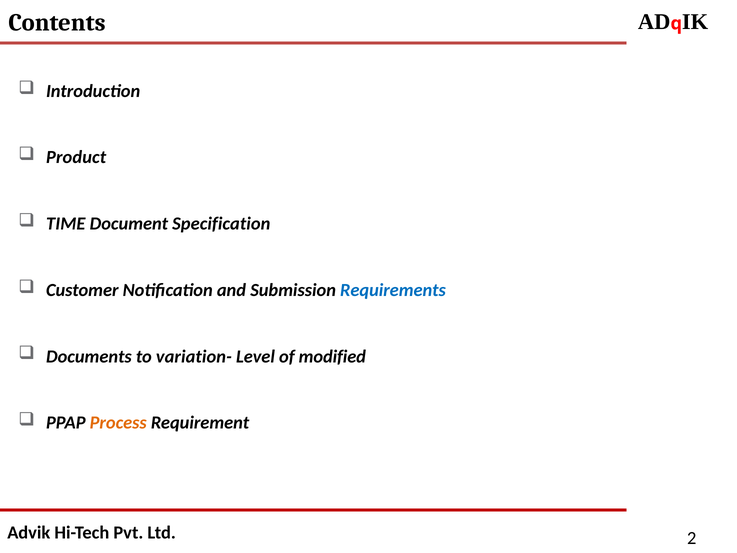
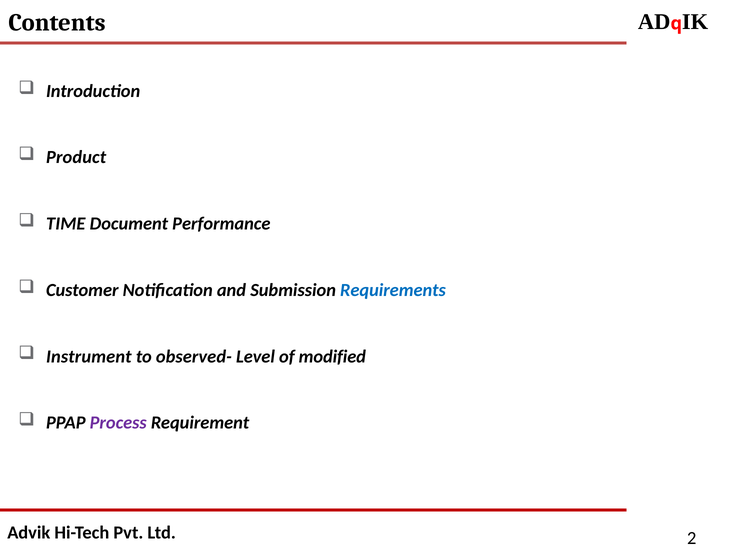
Specification: Specification -> Performance (221, 224)
Documents: Documents -> Instrument (89, 356)
variation-: variation- -> observed- (194, 356)
Process colour: orange -> purple (118, 423)
